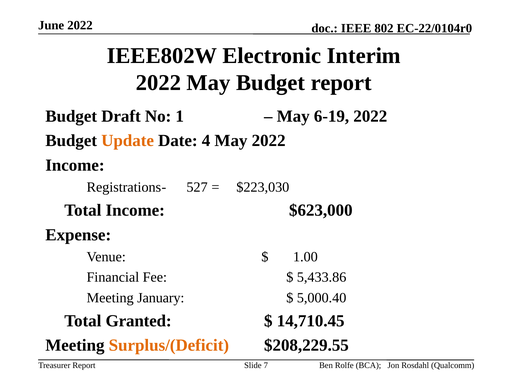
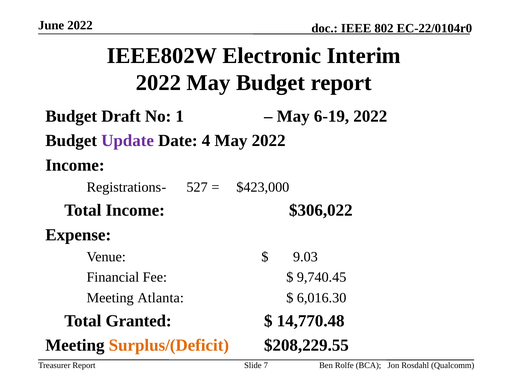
Update colour: orange -> purple (128, 141)
$223,030: $223,030 -> $423,000 (263, 187)
$623,000: $623,000 -> $306,022 (321, 210)
1.00: 1.00 -> 9.03 (305, 257)
5,433.86: 5,433.86 -> 9,740.45 (322, 277)
January: January -> Atlanta (161, 298)
5,000.40: 5,000.40 -> 6,016.30 (322, 298)
14,710.45: 14,710.45 -> 14,770.48 (311, 321)
